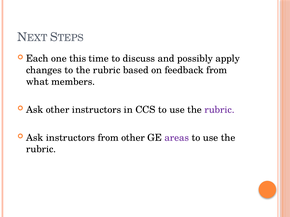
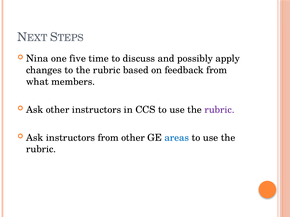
Each: Each -> Nina (37, 59)
this: this -> five (78, 59)
areas colour: purple -> blue (177, 138)
